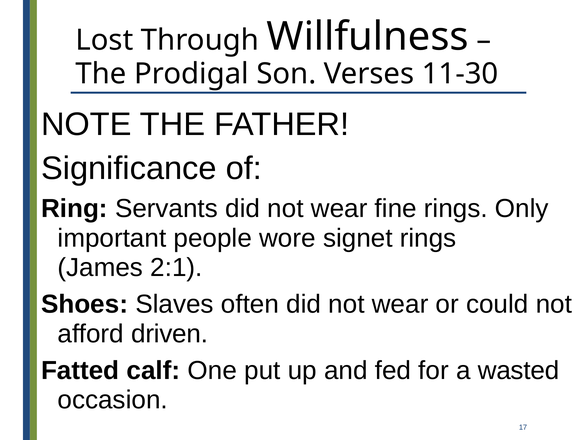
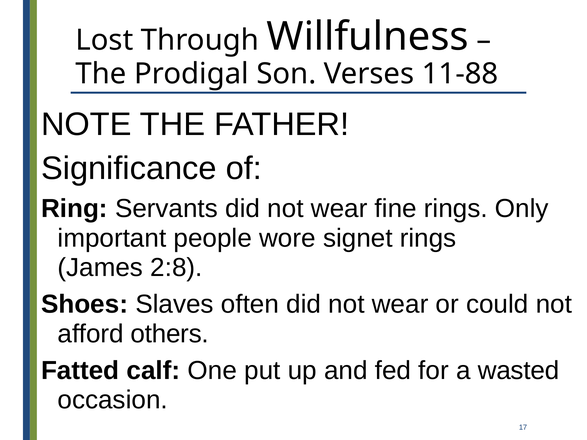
11-30: 11-30 -> 11-88 (460, 74)
2:1: 2:1 -> 2:8 (176, 268)
driven: driven -> others (170, 334)
